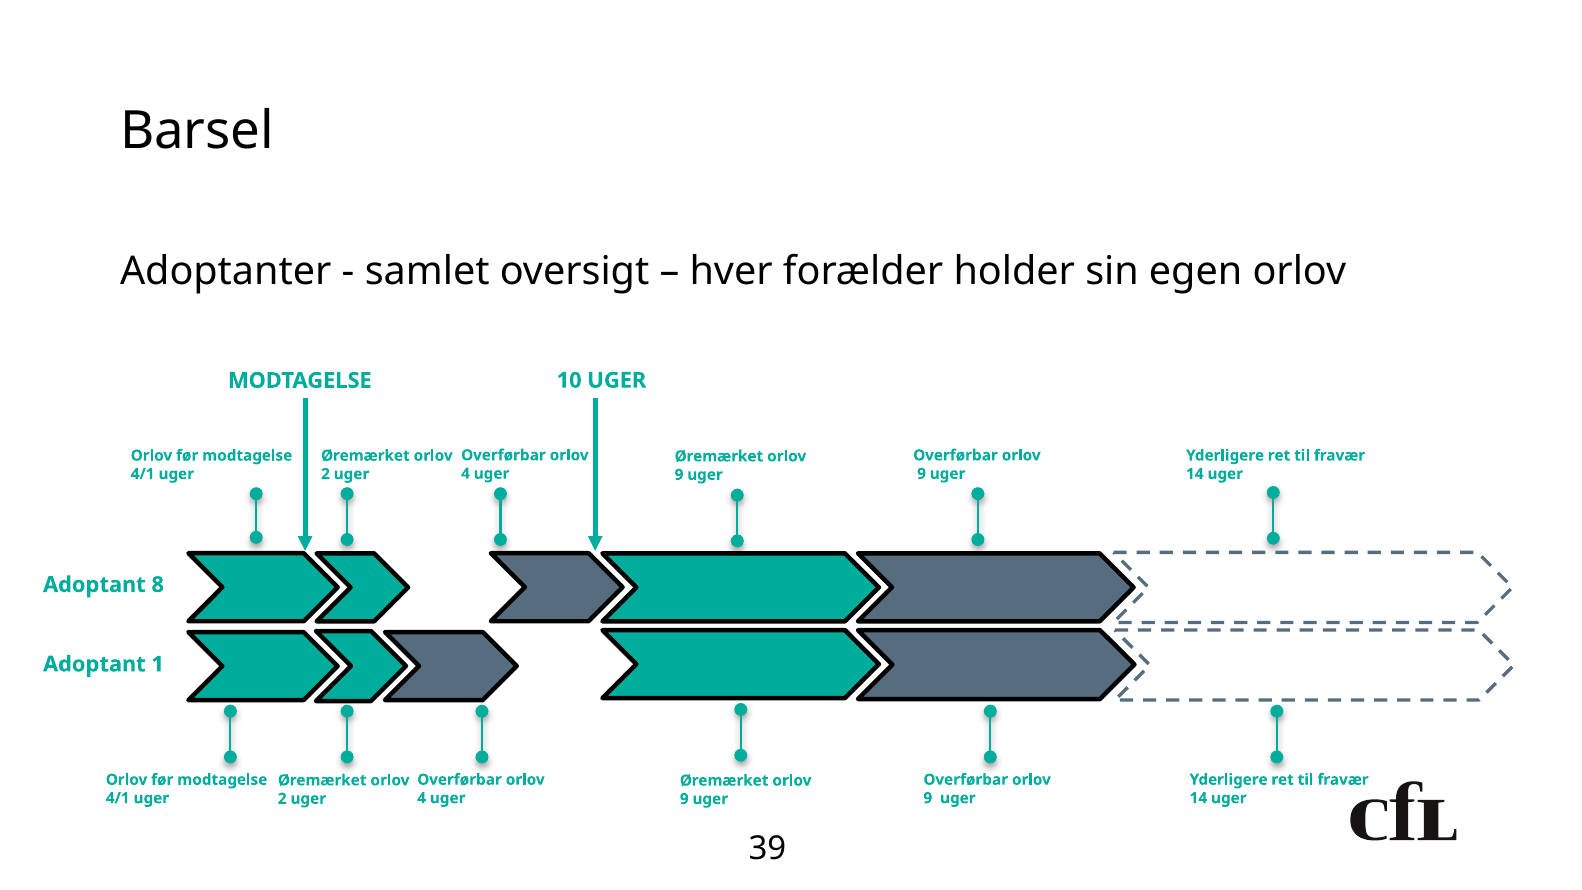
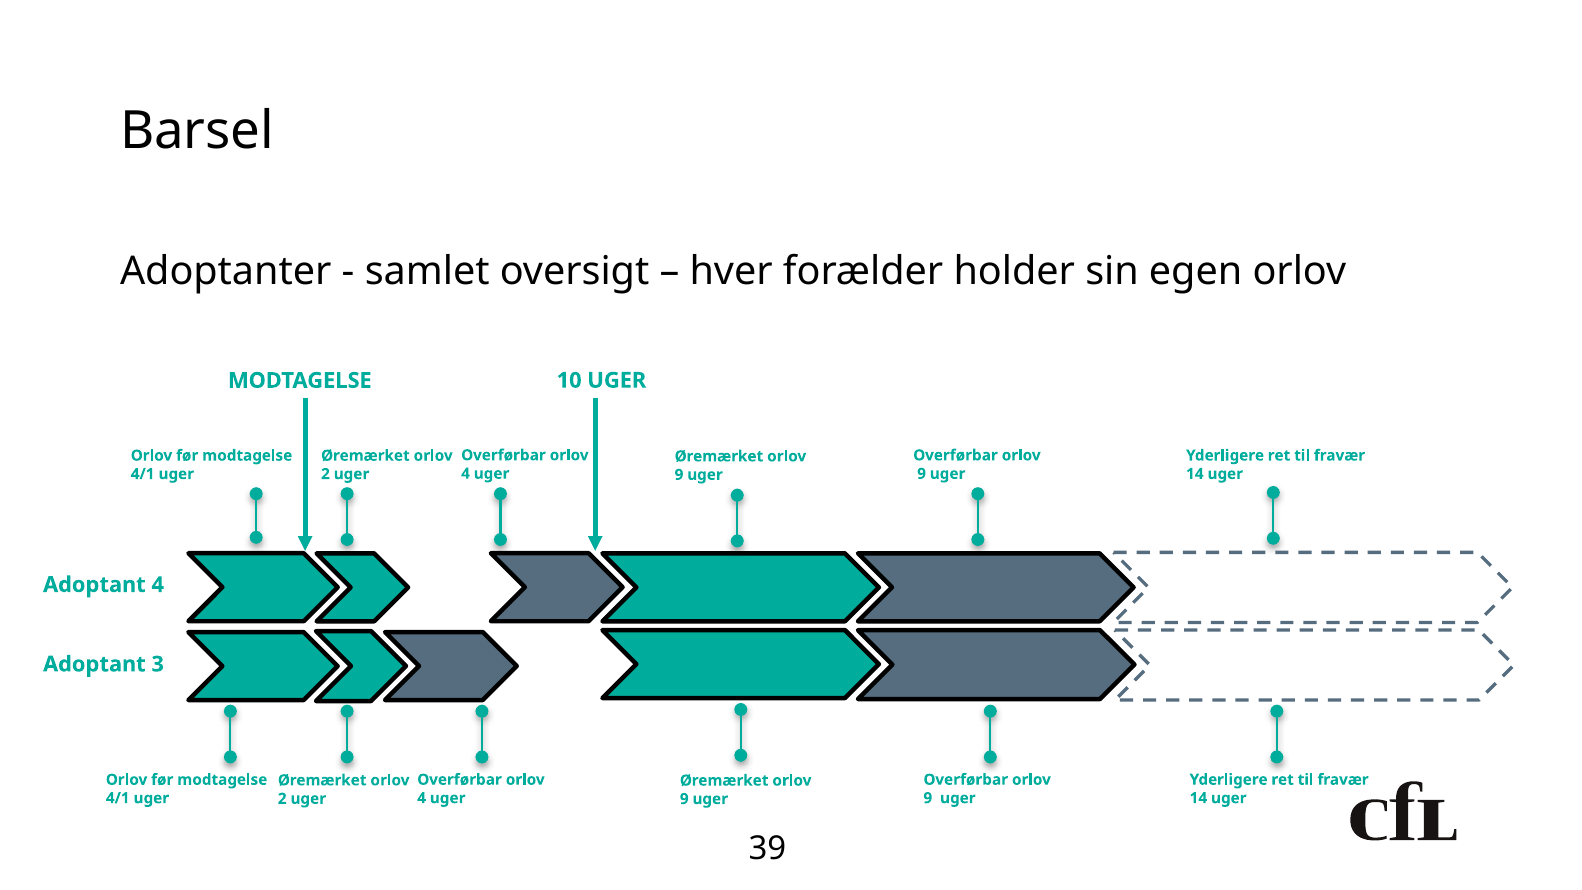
Adoptant 8: 8 -> 4 (158, 585)
1: 1 -> 3 (158, 664)
